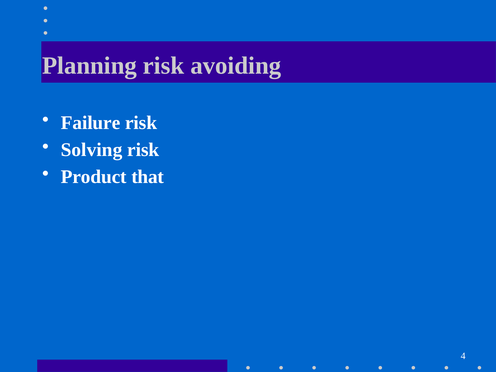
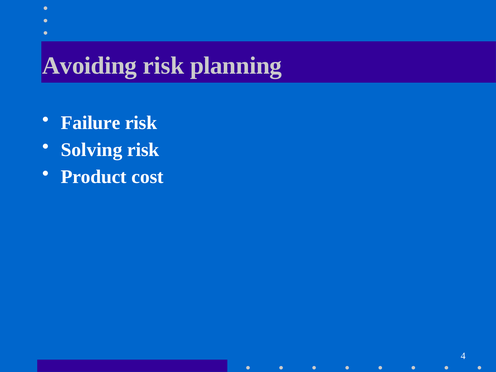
Planning: Planning -> Avoiding (90, 66)
avoiding: avoiding -> planning (236, 66)
that: that -> cost (148, 177)
